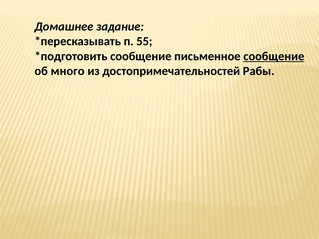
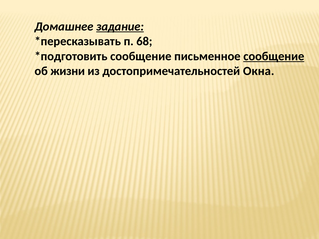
задание underline: none -> present (120, 26)
55: 55 -> 68 (144, 41)
много: много -> жизни (68, 71)
Рабы: Рабы -> Окна (259, 71)
